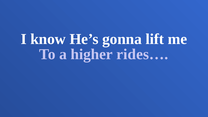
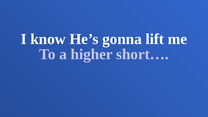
rides…: rides… -> short… (142, 54)
